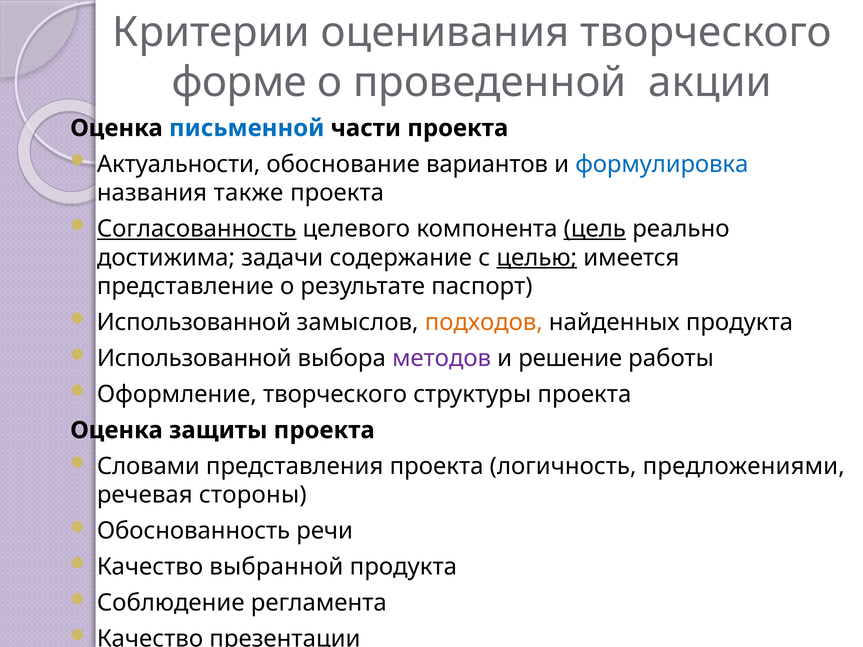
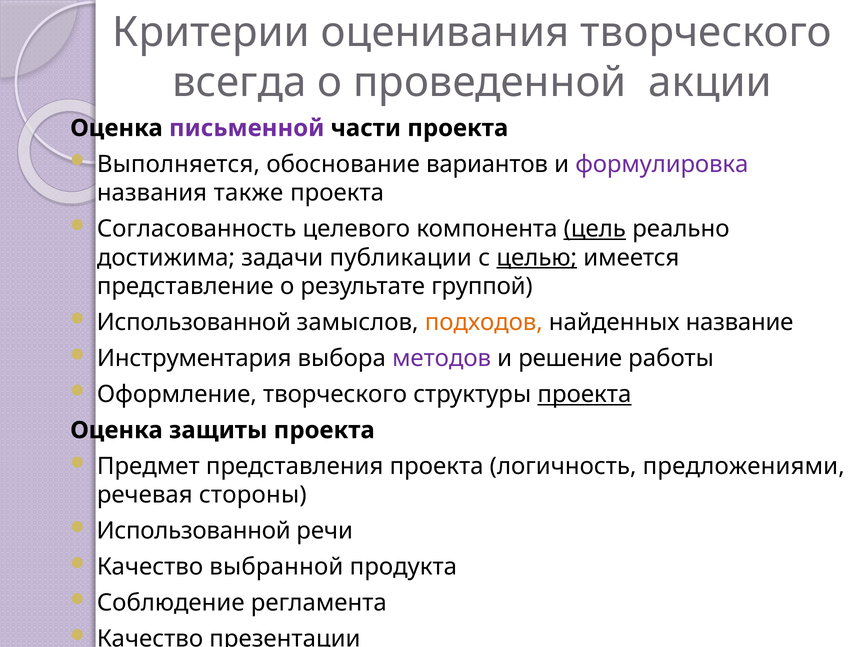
форме: форме -> всегда (239, 83)
письменной colour: blue -> purple (247, 128)
Актуальности: Актуальности -> Выполняется (178, 164)
формулировка colour: blue -> purple (662, 164)
Согласованность underline: present -> none (197, 229)
содержание: содержание -> публикации (401, 258)
паспорт: паспорт -> группой (482, 286)
найденных продукта: продукта -> название (740, 322)
Использованной: Использованной -> Инструментария (194, 358)
проекта underline: none -> present (584, 394)
Словами: Словами -> Предмет (148, 466)
Обоснованность: Обоснованность -> Использованной (194, 531)
